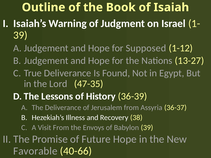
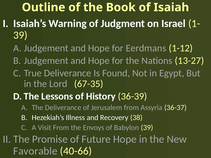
Supposed: Supposed -> Eerdmans (146, 48)
47-35: 47-35 -> 67-35 (89, 84)
